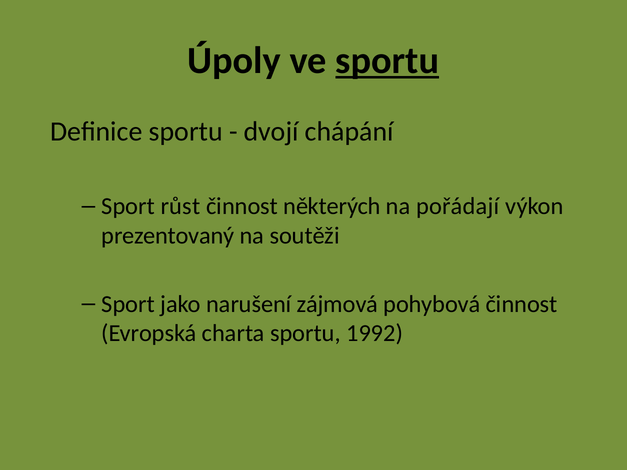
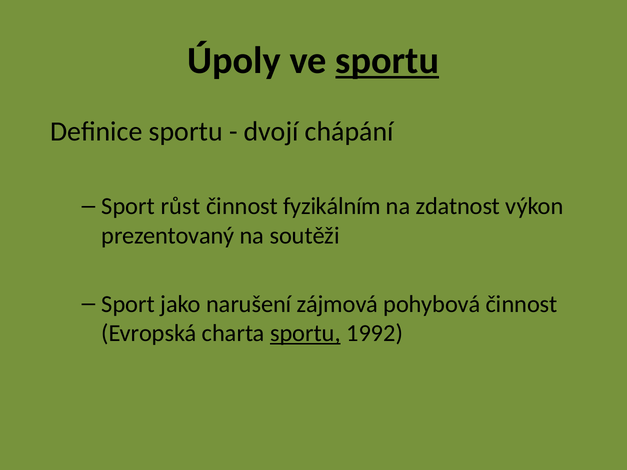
některých: některých -> fyzikálním (332, 207)
pořádají: pořádají -> zdatnost (458, 207)
sportu underline: none -> present (305, 333)
